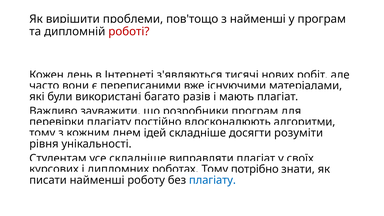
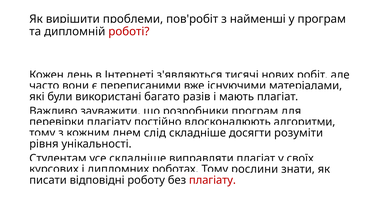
пов'тощо: пов'тощо -> пов'робіт (192, 19)
ідей: ідей -> слід (155, 133)
потрібно: потрібно -> рослини (255, 169)
писати найменші: найменші -> відповідні (97, 180)
плагіату colour: blue -> red (212, 180)
